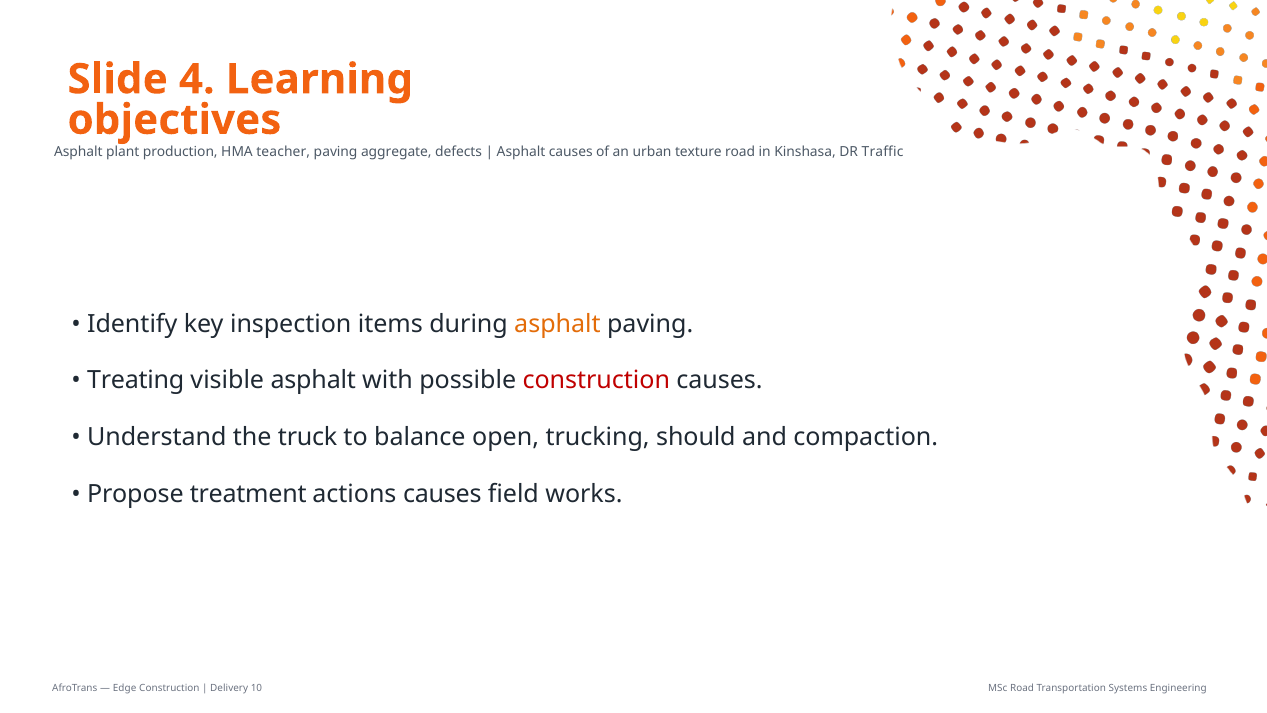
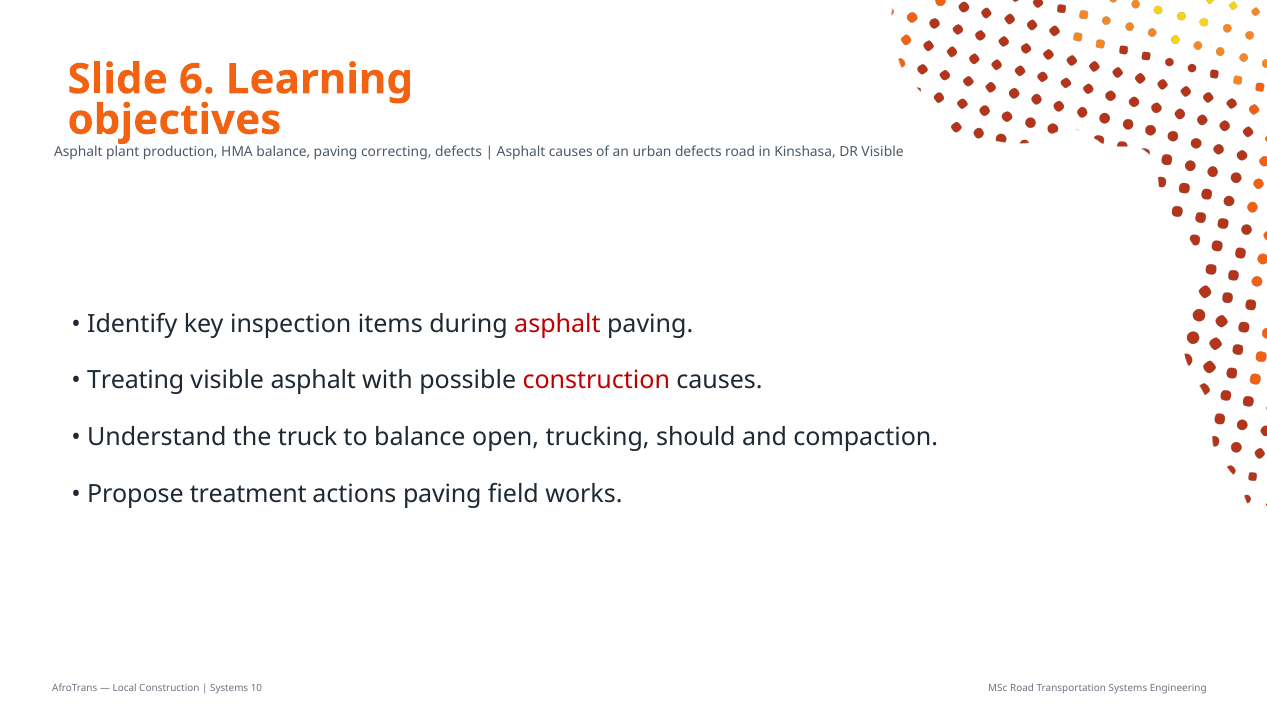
4: 4 -> 6 (197, 79)
teacher: teacher -> balance (283, 152)
aggregate: aggregate -> correcting (396, 152)
urban texture: texture -> defects (698, 152)
DR Traffic: Traffic -> Visible (883, 152)
asphalt colour: orange -> red (557, 324)
actions causes: causes -> paving (442, 494)
Edge: Edge -> Local (125, 688)
Delivery: Delivery -> Systems (229, 688)
